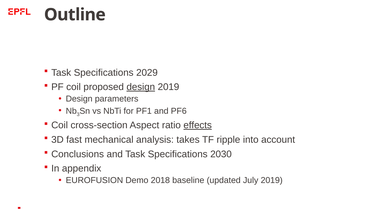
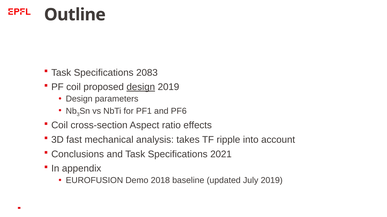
2029: 2029 -> 2083 (147, 73)
effects underline: present -> none (198, 126)
2030: 2030 -> 2021 (221, 155)
